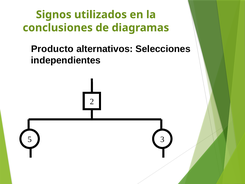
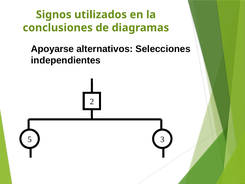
Producto: Producto -> Apoyarse (52, 49)
